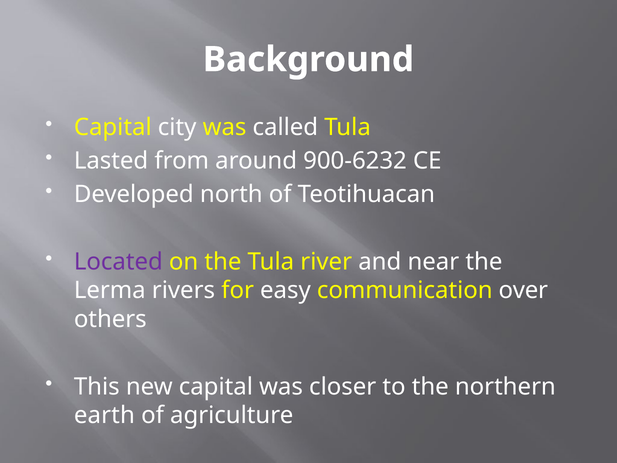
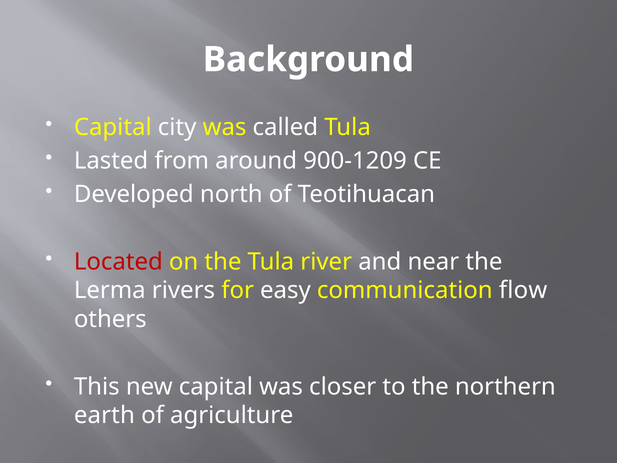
900-6232: 900-6232 -> 900-1209 (355, 161)
Located colour: purple -> red (118, 262)
over: over -> flow (523, 290)
